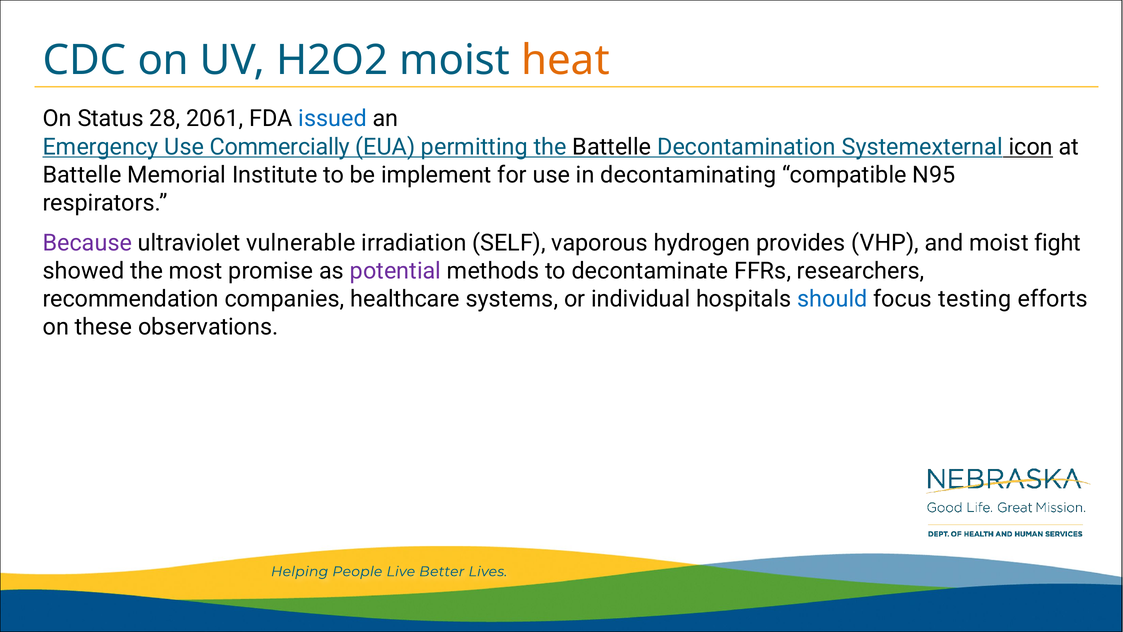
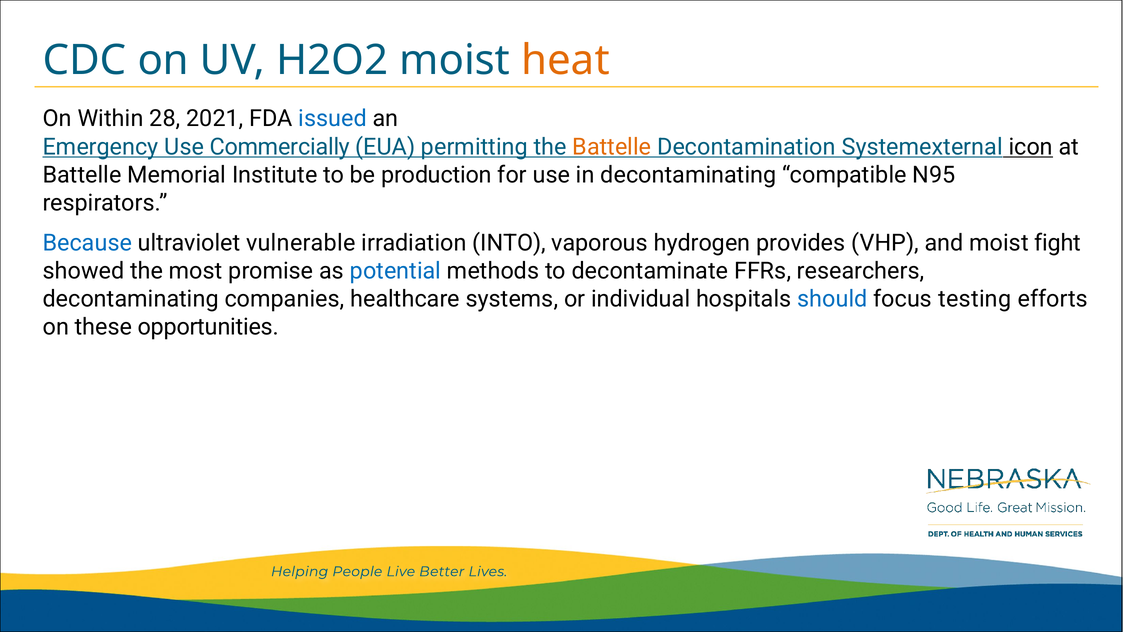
Status: Status -> Within (111, 119)
2061: 2061 -> 2021 (215, 119)
Battelle colour: black -> orange (612, 147)
implement: implement -> production (436, 175)
Because colour: purple -> blue (87, 243)
SELF: SELF -> INTO (509, 243)
potential colour: purple -> blue (396, 271)
recommendation: recommendation -> decontaminating (131, 299)
observations: observations -> opportunities (208, 327)
